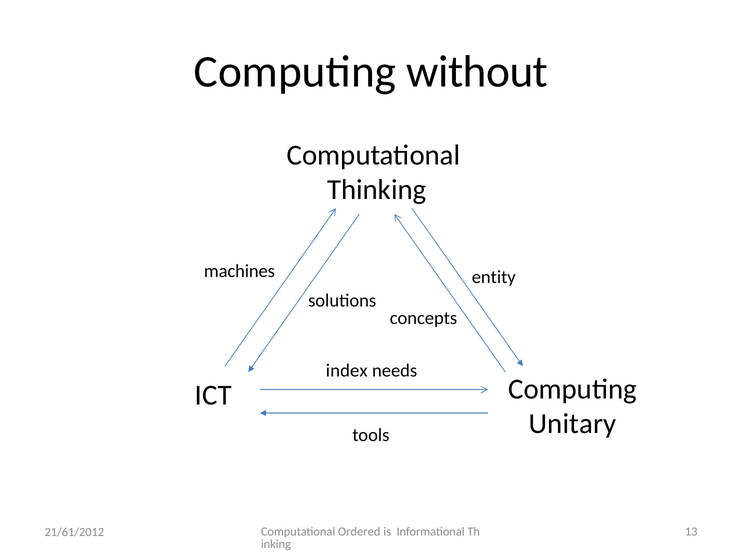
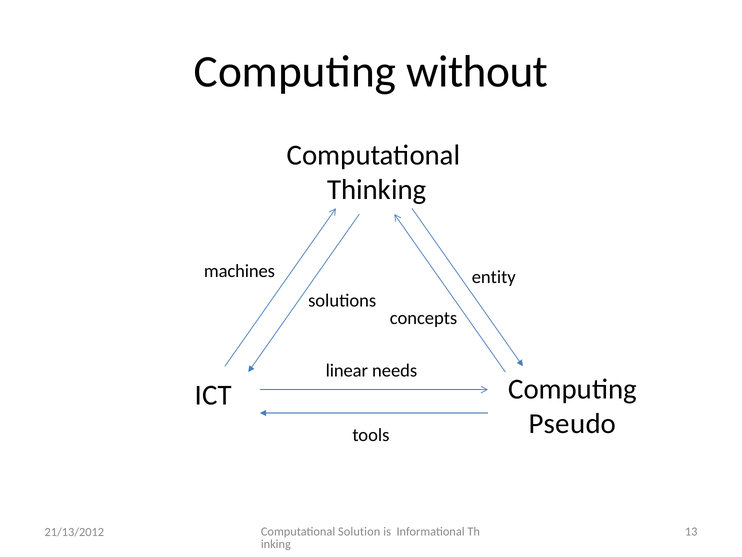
index: index -> linear (347, 370)
Unitary: Unitary -> Pseudo (572, 423)
Ordered: Ordered -> Solution (359, 531)
21/61/2012: 21/61/2012 -> 21/13/2012 (74, 531)
